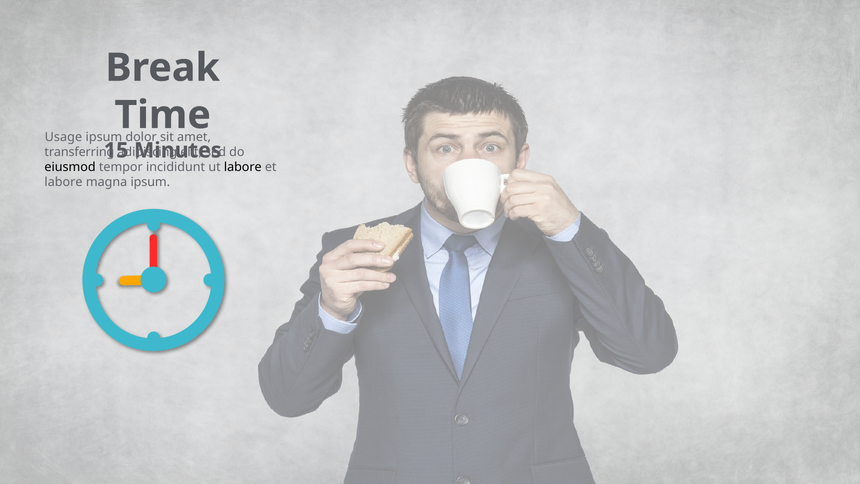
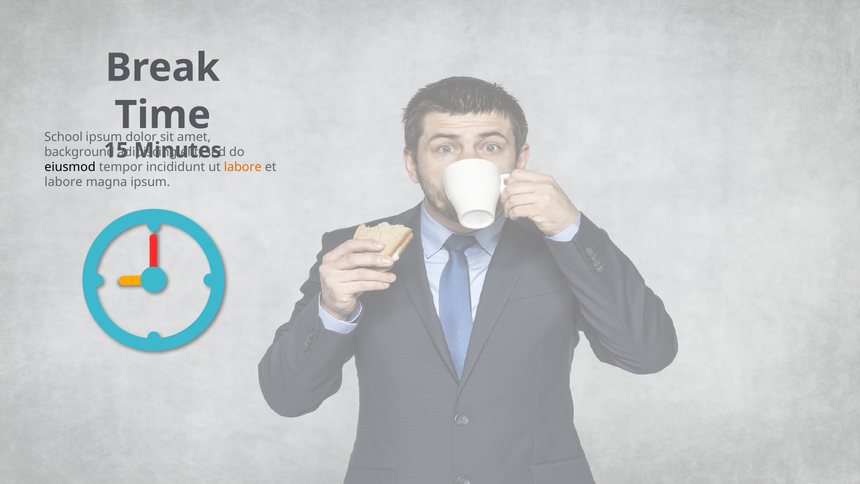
Usage: Usage -> School (64, 137)
transferring: transferring -> background (79, 152)
labore colour: black -> orange (243, 167)
